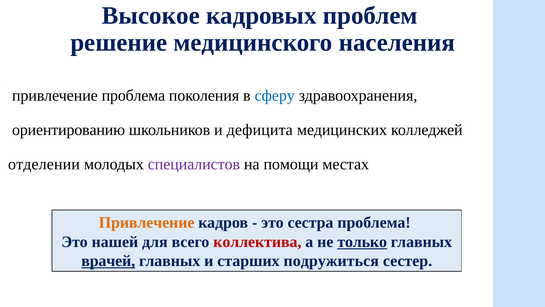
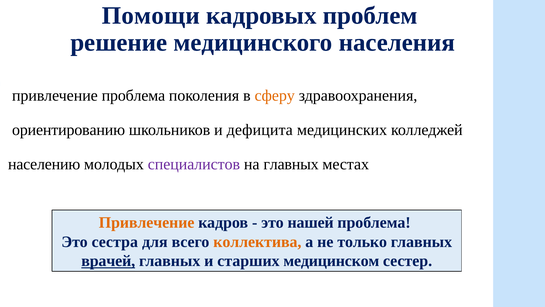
Высокое: Высокое -> Помощи (151, 16)
сферу colour: blue -> orange (275, 95)
отделении: отделении -> населению (44, 164)
на помощи: помощи -> главных (291, 164)
сестра: сестра -> нашей (311, 222)
нашей: нашей -> сестра (115, 241)
коллектива colour: red -> orange (257, 241)
только underline: present -> none (362, 241)
подружиться: подружиться -> медицинском (331, 261)
